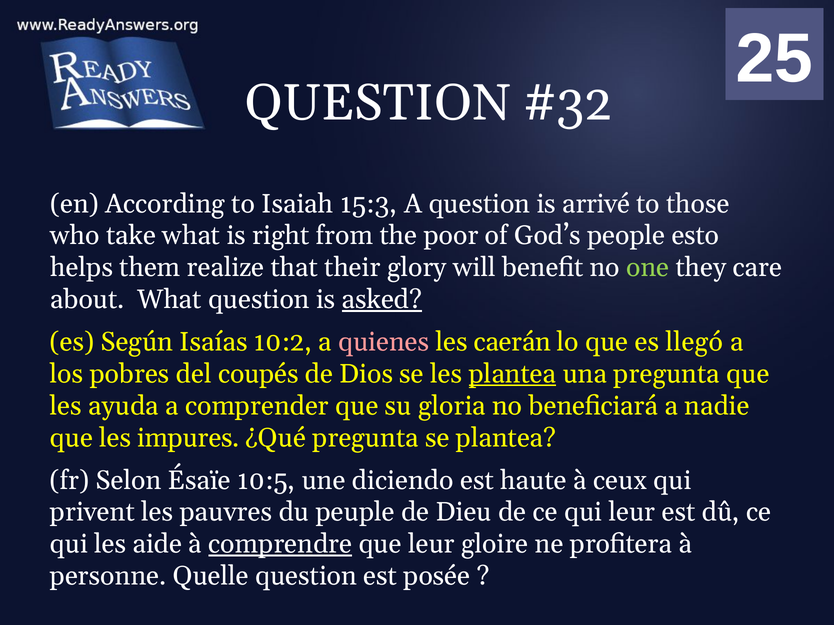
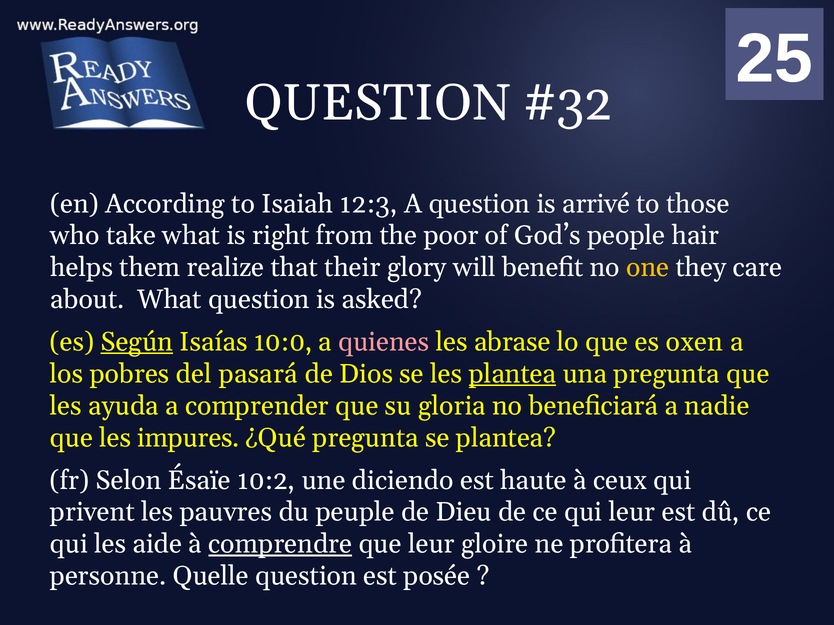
15:3: 15:3 -> 12:3 (369, 204)
esto: esto -> hair (695, 236)
one colour: light green -> yellow (648, 268)
asked underline: present -> none (382, 300)
Según underline: none -> present (137, 342)
10:2: 10:2 -> 10:0 (283, 342)
caerán: caerán -> abrase (512, 342)
llegó: llegó -> oxen (694, 342)
coupés: coupés -> pasará (258, 374)
10:5: 10:5 -> 10:2 (266, 481)
